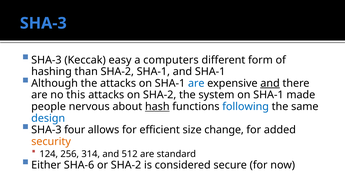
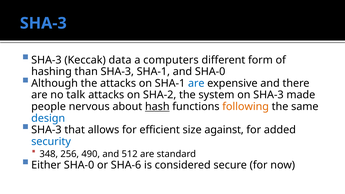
easy: easy -> data (120, 60)
than SHA-2: SHA-2 -> SHA-3 (117, 72)
and SHA-1: SHA-1 -> SHA-0 (210, 72)
and underline: present -> none (270, 83)
this: this -> talk (76, 95)
SHA-1: SHA-1 -> SHA-3 (268, 95)
following colour: blue -> orange (246, 107)
four: four -> that (75, 130)
change: change -> against (224, 130)
security colour: orange -> blue (51, 142)
124: 124 -> 348 (49, 154)
314: 314 -> 490 (91, 154)
Either SHA-6: SHA-6 -> SHA-0 (79, 165)
or SHA-2: SHA-2 -> SHA-6 (126, 165)
